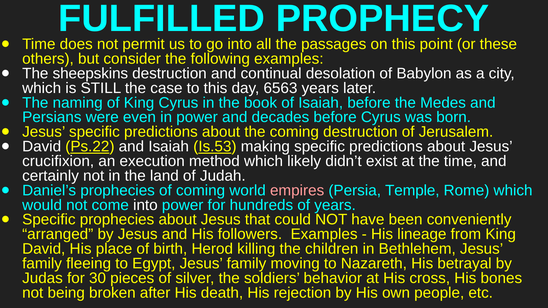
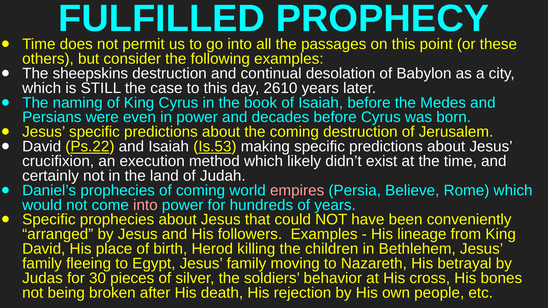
6563: 6563 -> 2610 (280, 88)
Temple: Temple -> Believe (412, 191)
into colour: white -> pink (145, 205)
